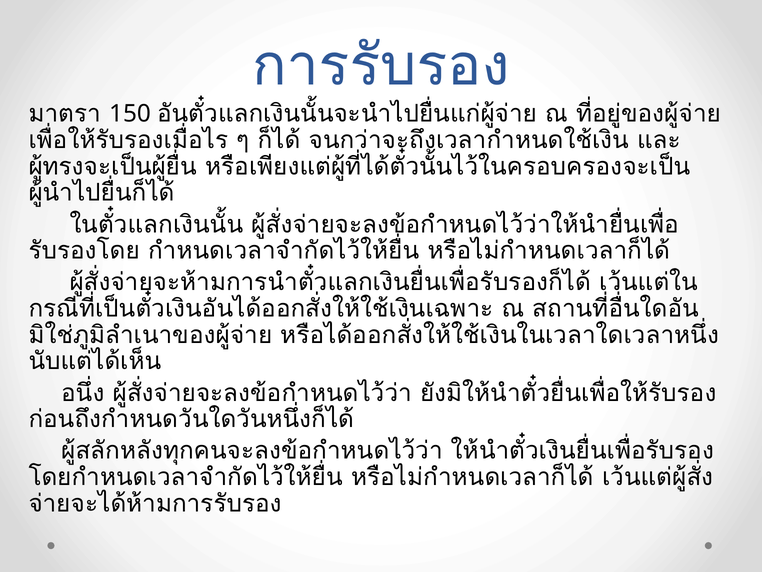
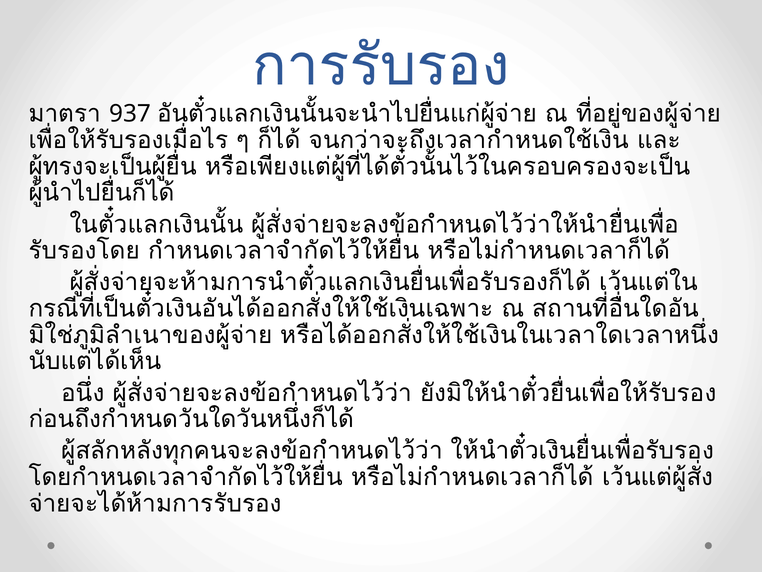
150: 150 -> 937 (130, 114)
